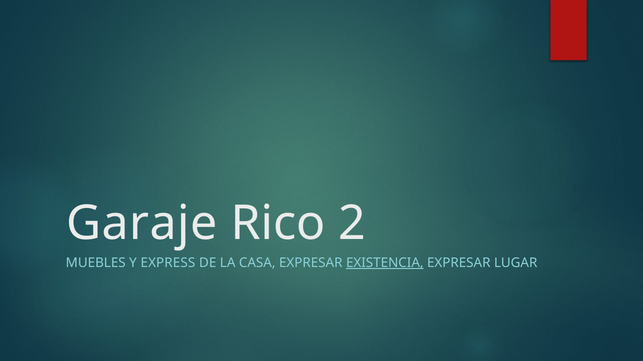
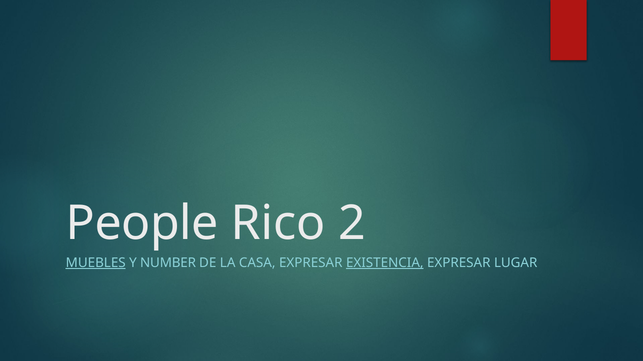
Garaje: Garaje -> People (142, 224)
MUEBLES underline: none -> present (96, 263)
EXPRESS: EXPRESS -> NUMBER (168, 263)
